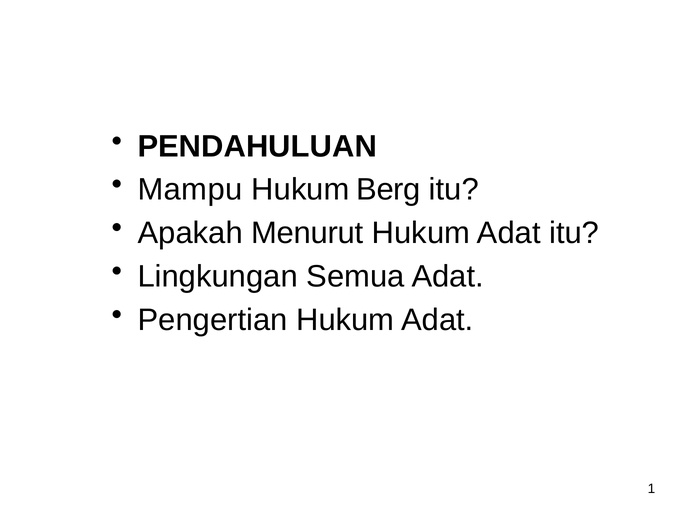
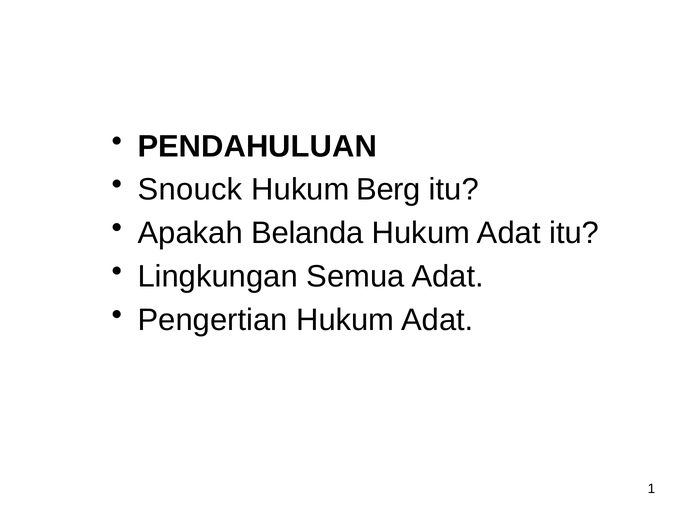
Mampu: Mampu -> Snouck (190, 190)
Menurut: Menurut -> Belanda (307, 233)
